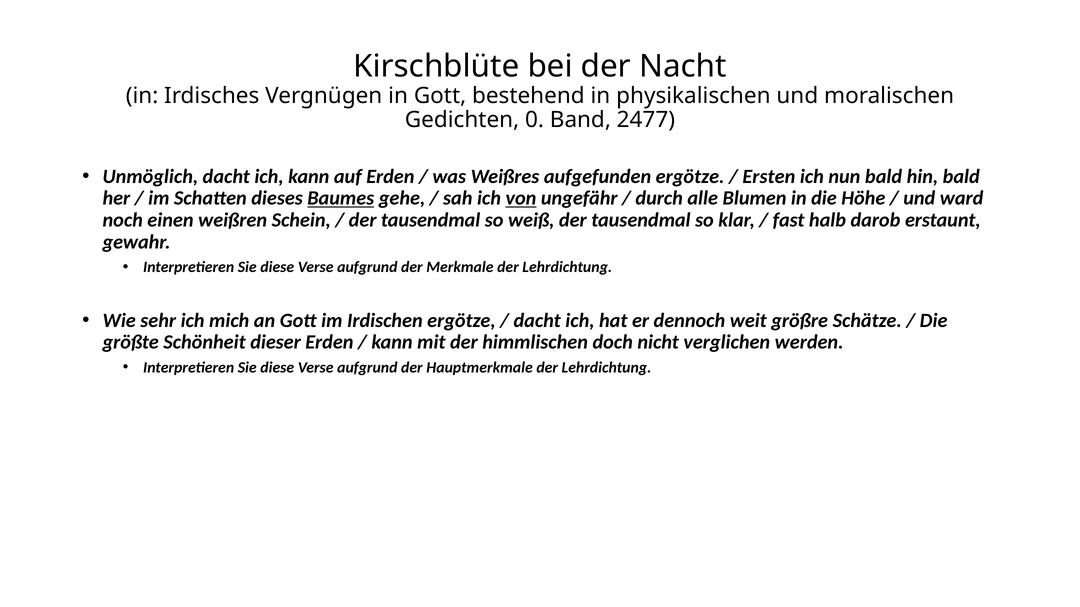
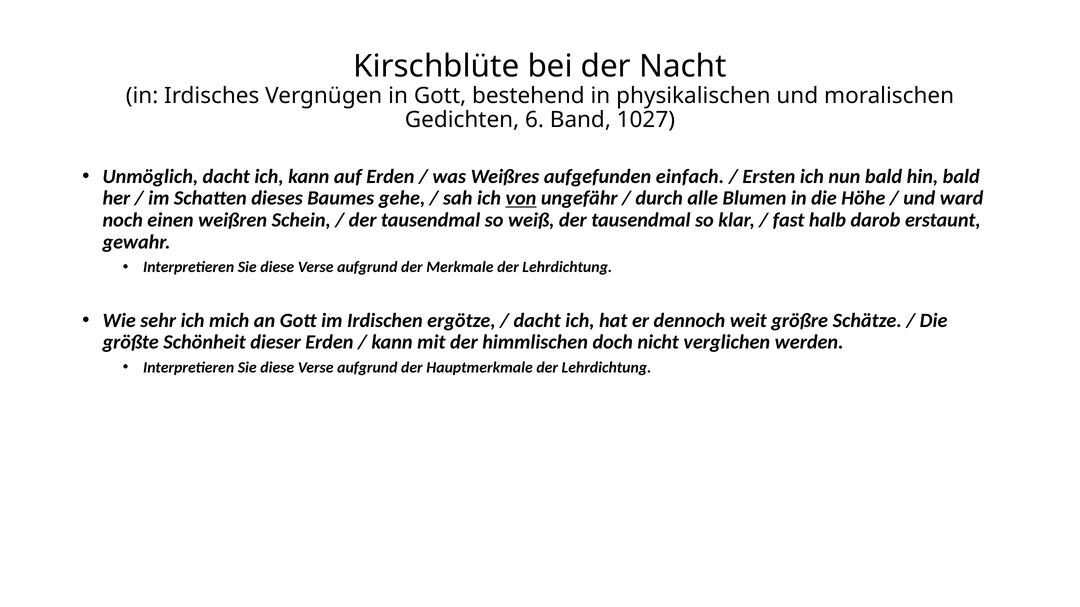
0: 0 -> 6 (534, 120)
2477: 2477 -> 1027 (646, 120)
aufgefunden ergötze: ergötze -> einfach (690, 177)
Baumes underline: present -> none (341, 198)
